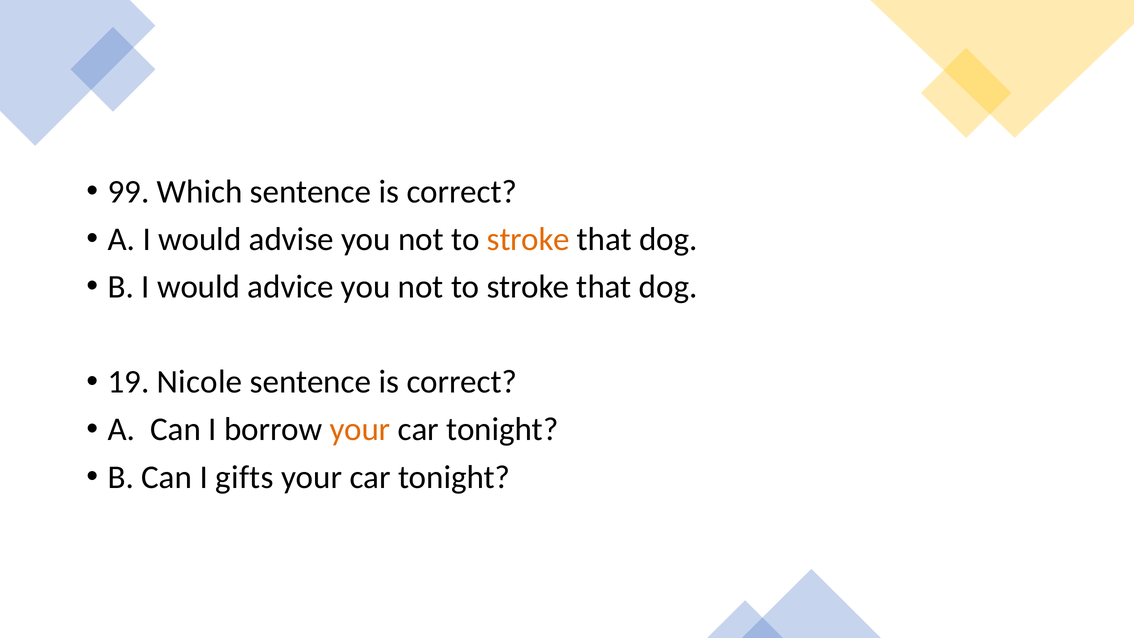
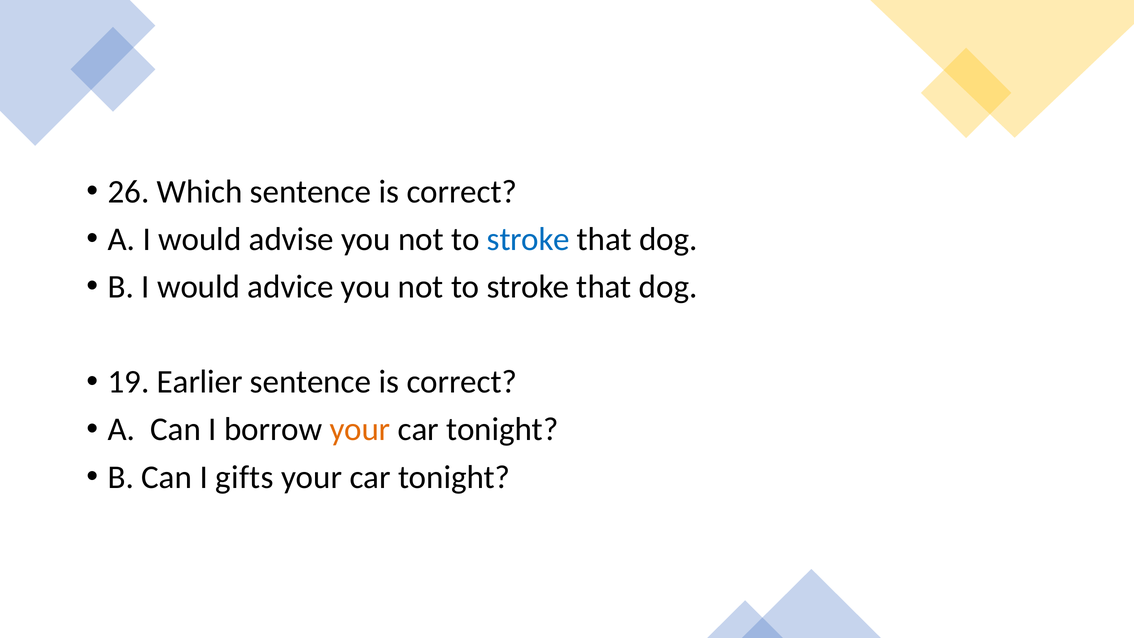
99: 99 -> 26 (129, 192)
stroke colour: orange -> blue (528, 239)
Nicole: Nicole -> Earlier (200, 382)
